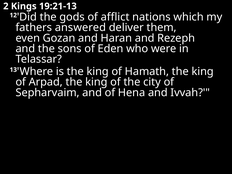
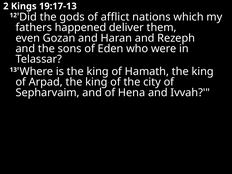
19:21-13: 19:21-13 -> 19:17-13 (58, 6)
answered: answered -> happened (81, 28)
